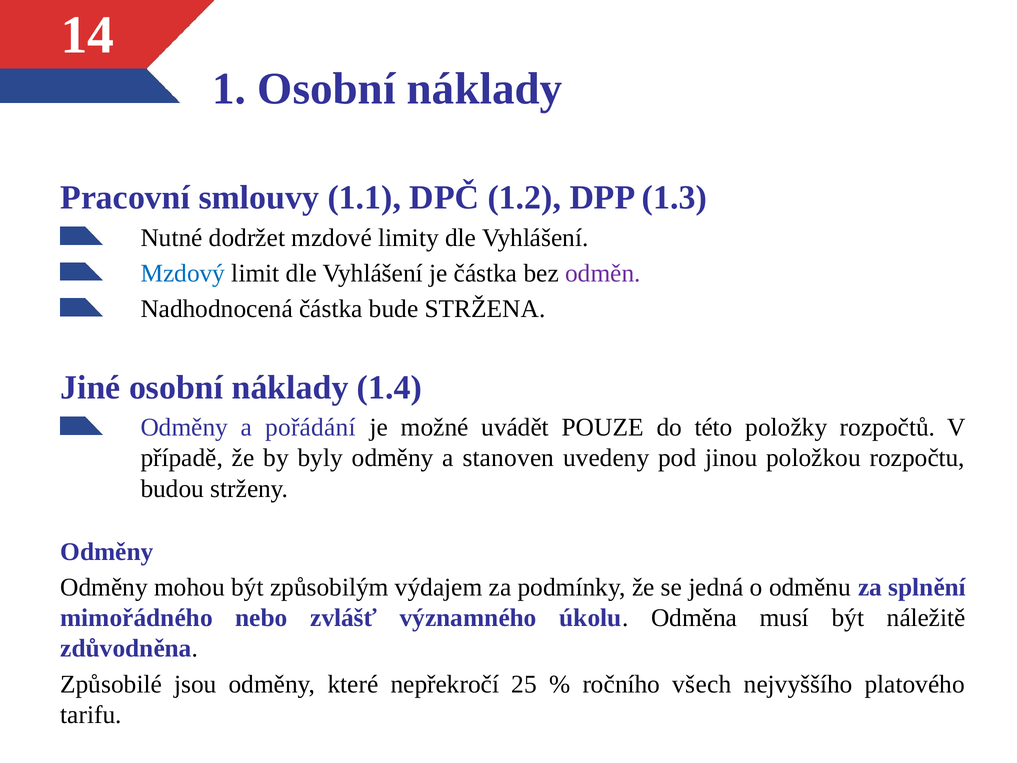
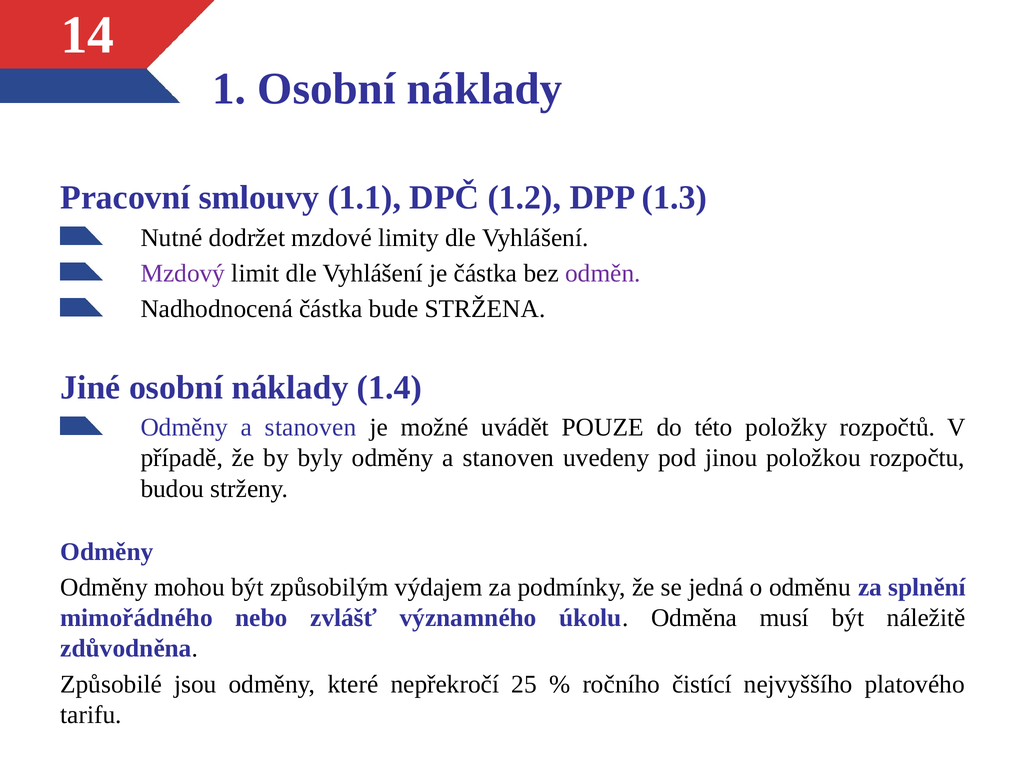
Mzdový colour: blue -> purple (183, 273)
pořádání: pořádání -> stanoven (311, 427)
všech: všech -> čistící (702, 684)
